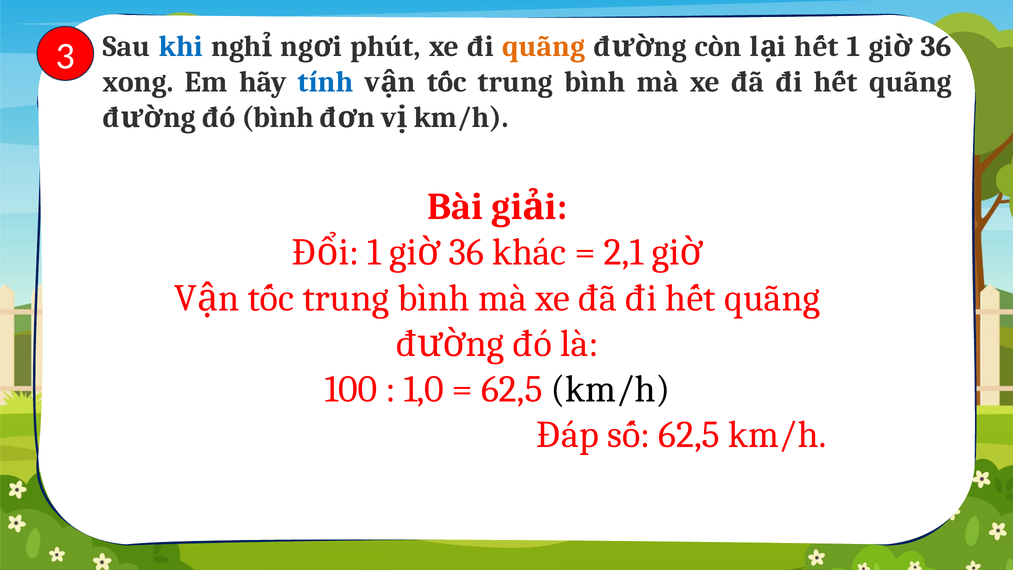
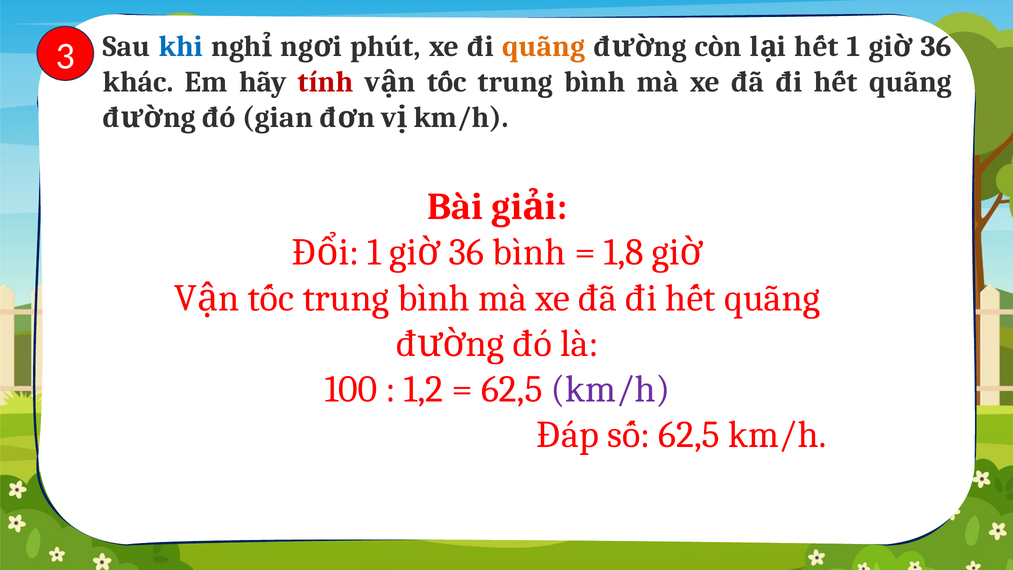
xong: xong -> khác (138, 82)
tính colour: blue -> red (326, 82)
đó bình: bình -> gian (278, 117)
36 khác: khác -> bình (529, 252)
2,1: 2,1 -> 1,8 (624, 252)
1,0: 1,0 -> 1,2 (424, 389)
km/h colour: black -> purple (611, 389)
